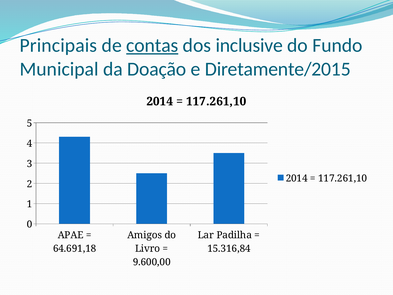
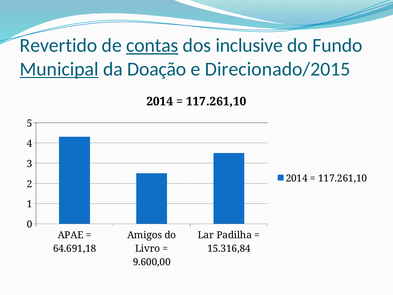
Principais: Principais -> Revertido (58, 45)
Municipal underline: none -> present (59, 69)
Diretamente/2015: Diretamente/2015 -> Direcionado/2015 (278, 69)
